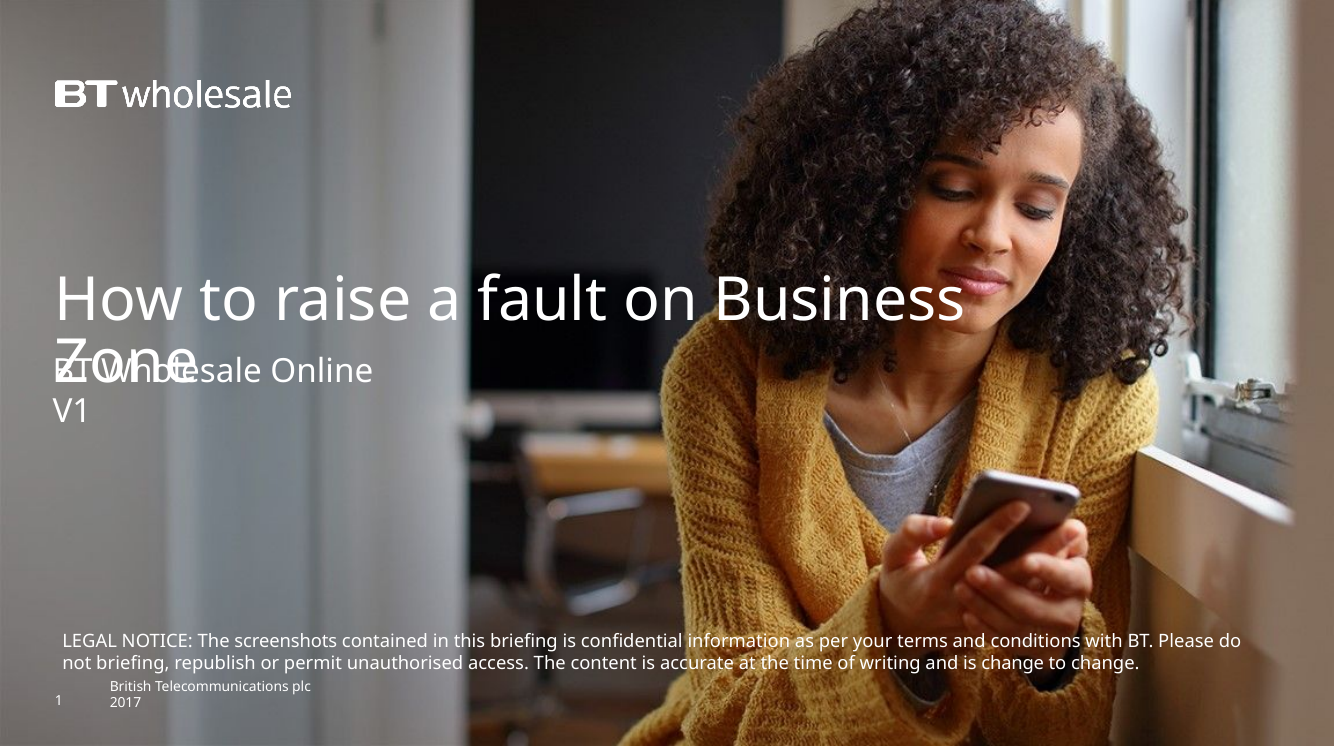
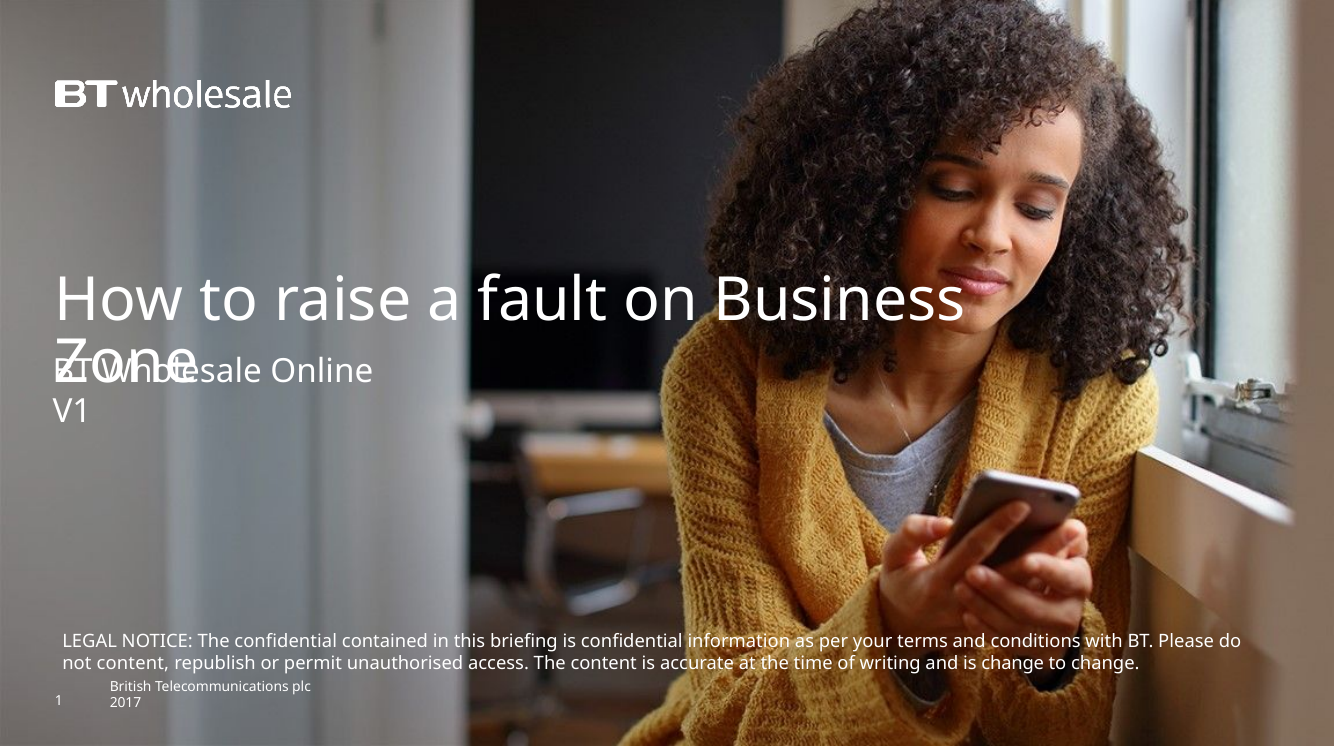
The screenshots: screenshots -> confidential (286, 641)
not briefing: briefing -> content (133, 663)
